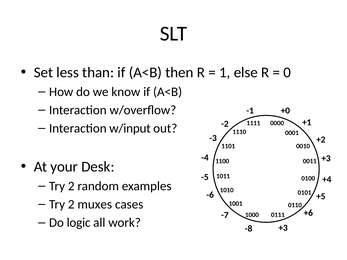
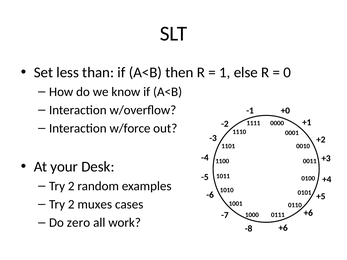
w/input: w/input -> w/force (130, 128)
logic: logic -> zero (78, 223)
+3: +3 -> +6 (283, 228)
